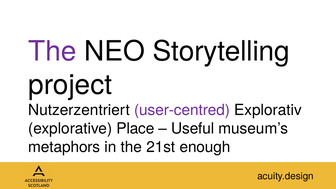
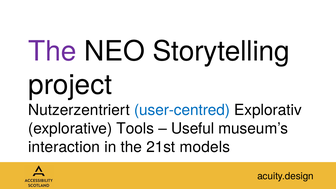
user-centred colour: purple -> blue (182, 110)
Place: Place -> Tools (135, 129)
metaphors: metaphors -> interaction (64, 147)
enough: enough -> models (205, 147)
